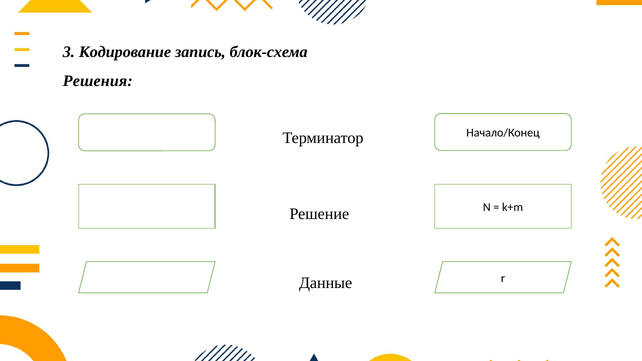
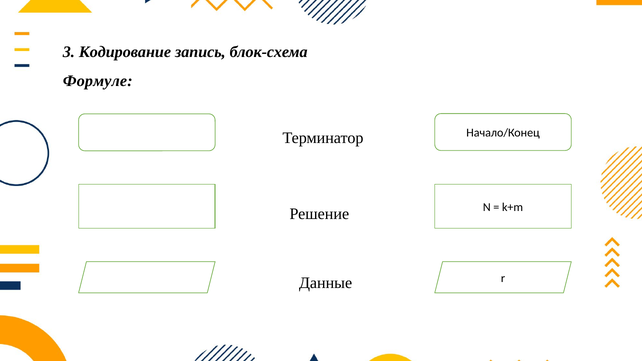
Решения: Решения -> Формуле (98, 81)
